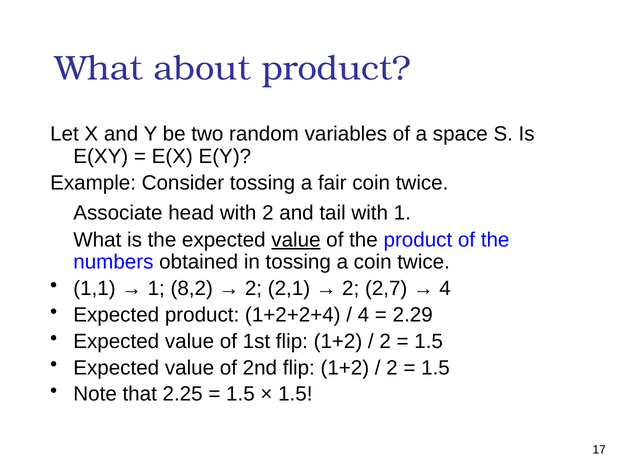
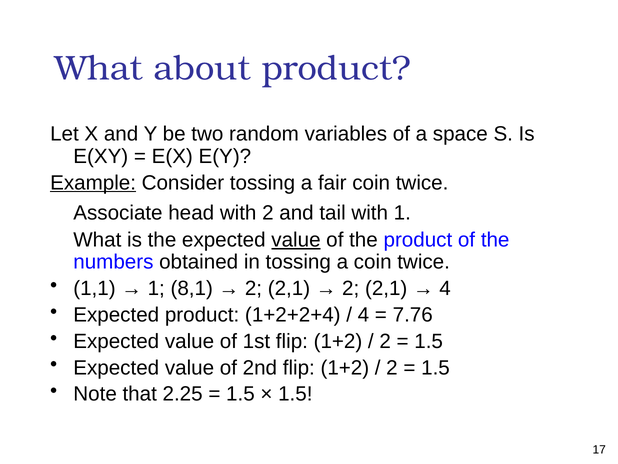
Example underline: none -> present (93, 183)
8,2: 8,2 -> 8,1 (192, 288)
2,7: 2,7 -> 2,1 (386, 288)
2.29: 2.29 -> 7.76 (413, 315)
